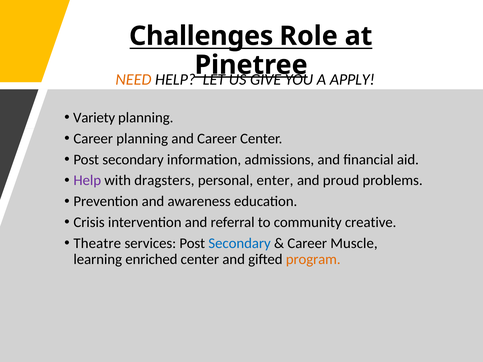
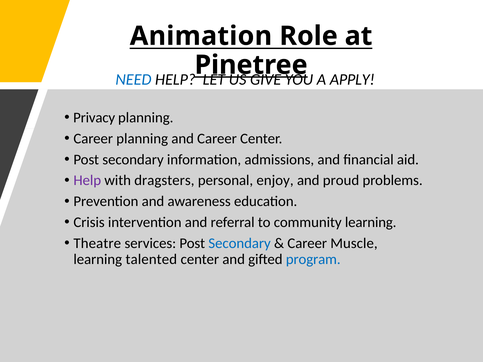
Challenges: Challenges -> Animation (201, 36)
NEED colour: orange -> blue (133, 79)
Variety: Variety -> Privacy (94, 118)
enter: enter -> enjoy (275, 181)
community creative: creative -> learning (371, 223)
enriched: enriched -> talented (151, 259)
program colour: orange -> blue (313, 259)
